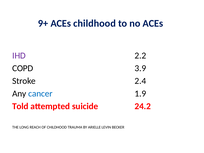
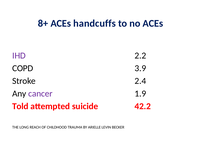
9+: 9+ -> 8+ (43, 23)
ACEs childhood: childhood -> handcuffs (95, 23)
cancer colour: blue -> purple (40, 94)
24.2: 24.2 -> 42.2 (143, 106)
